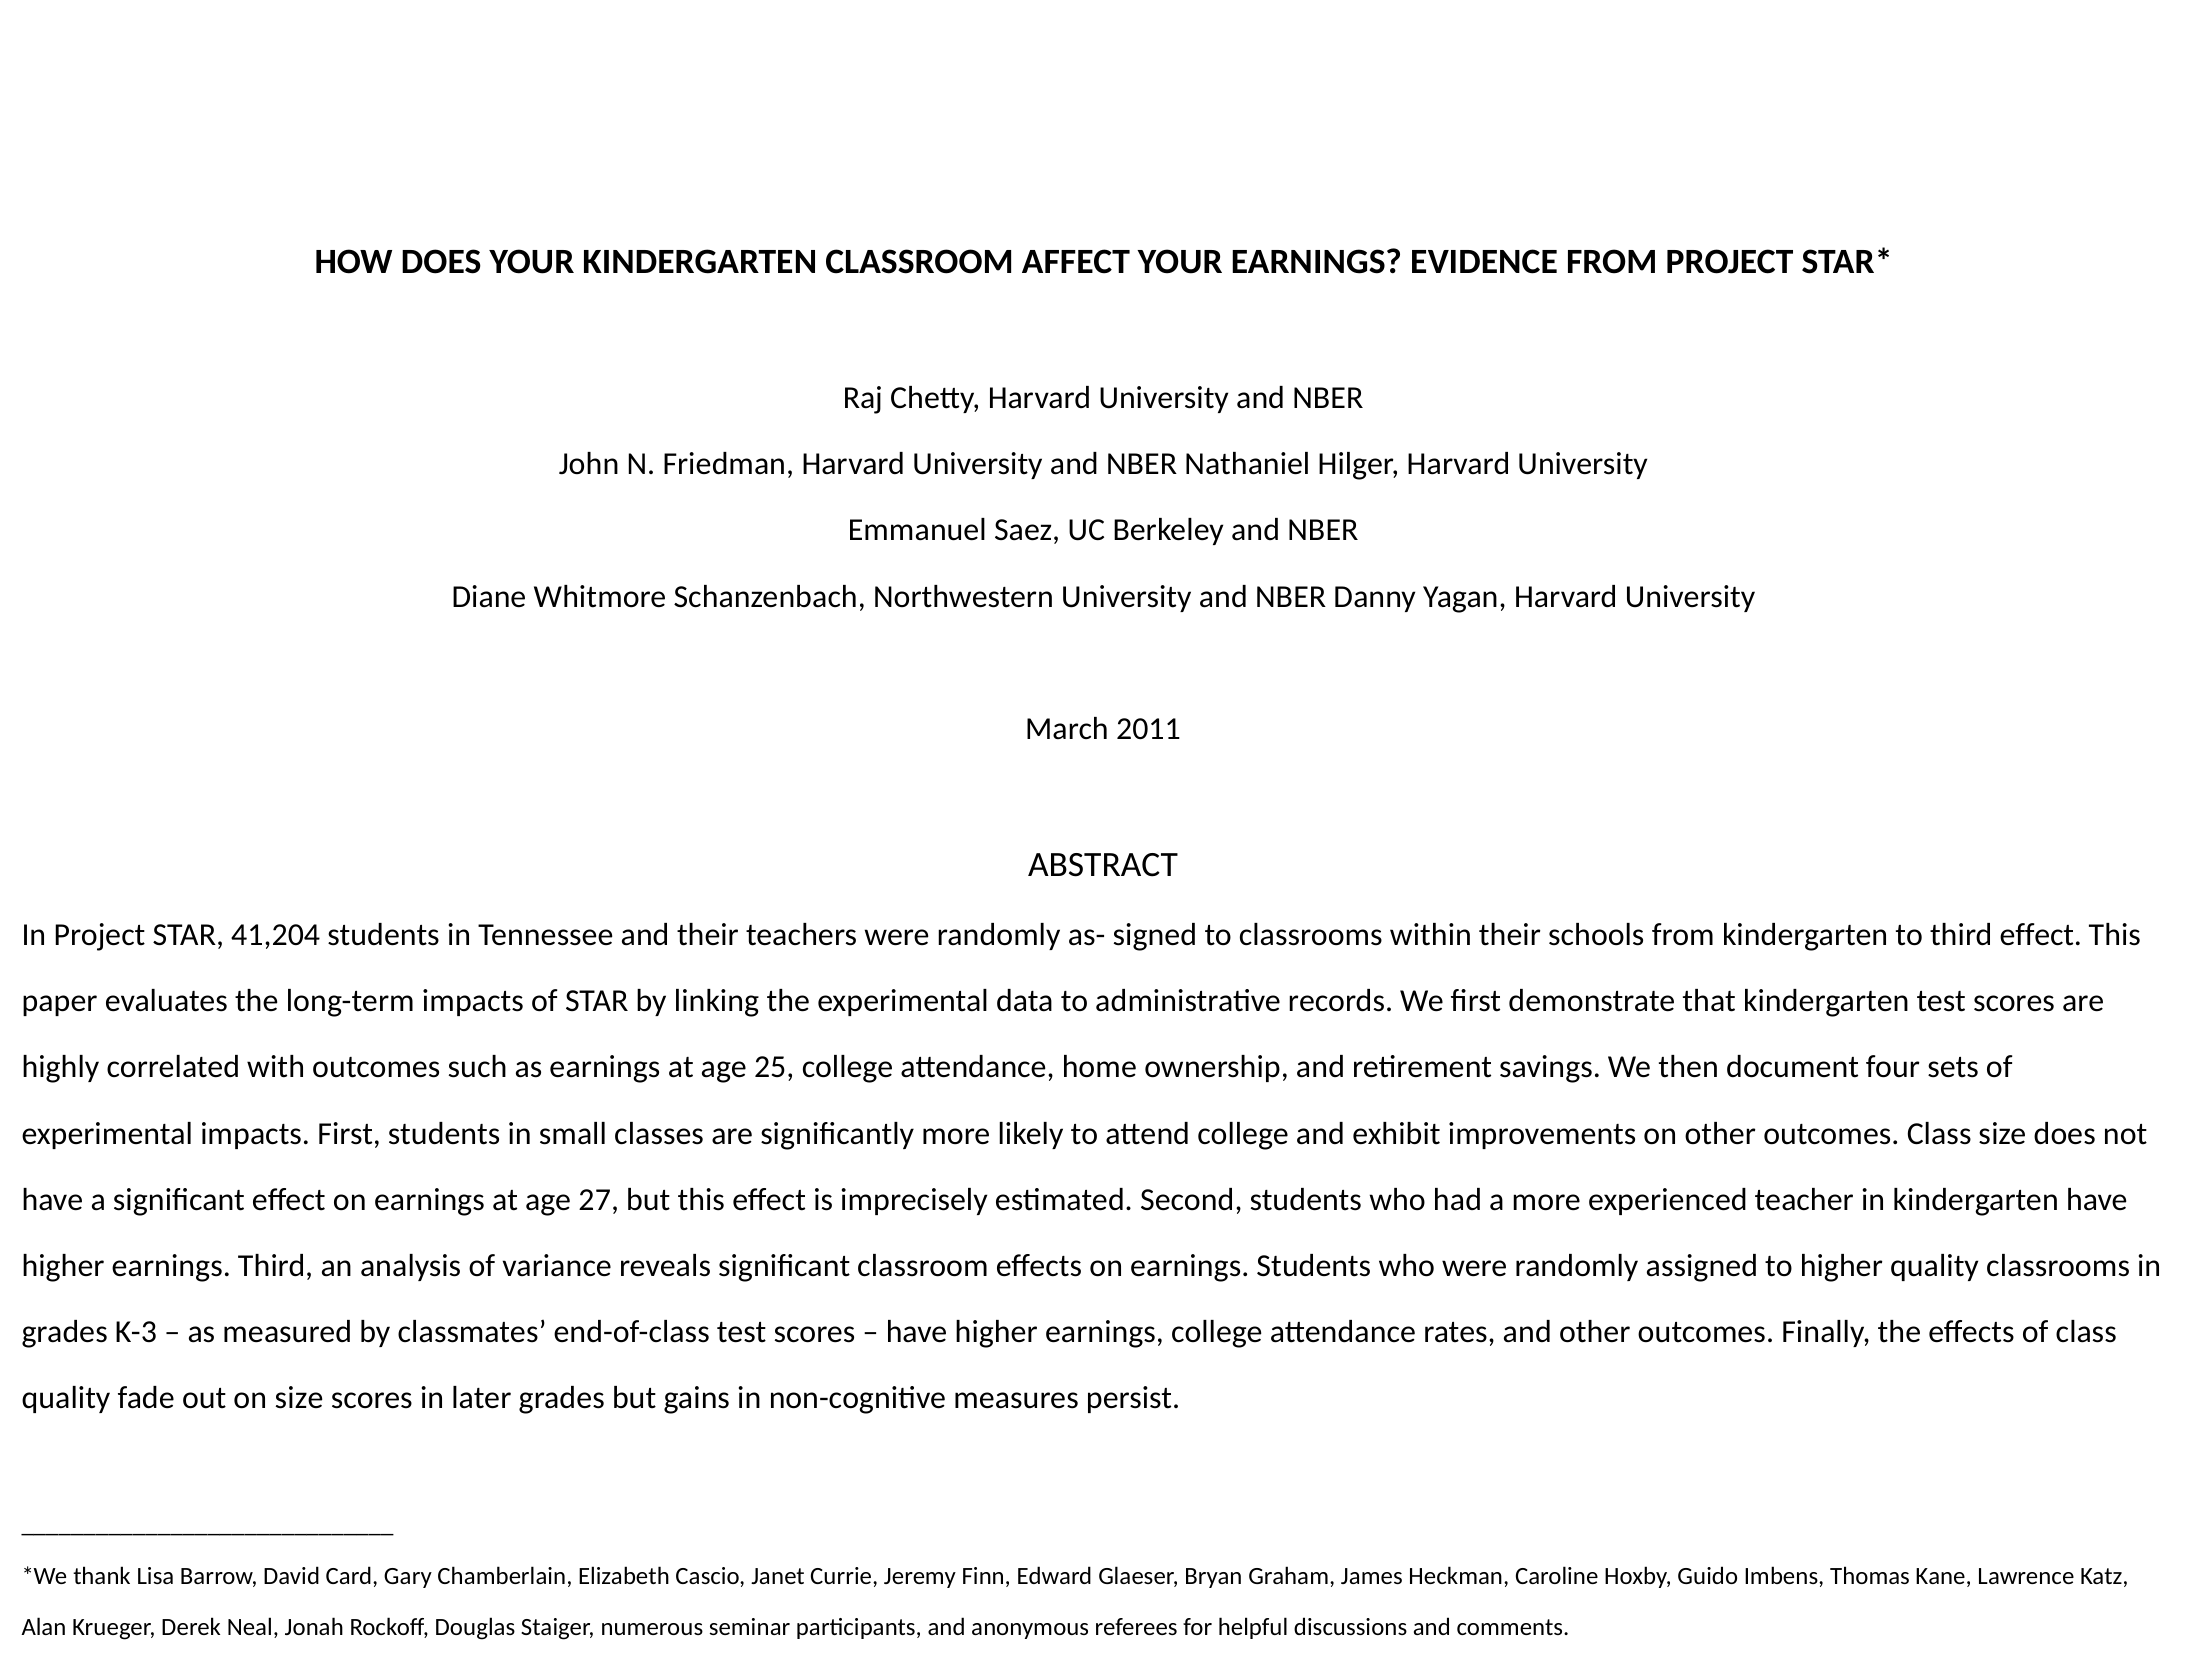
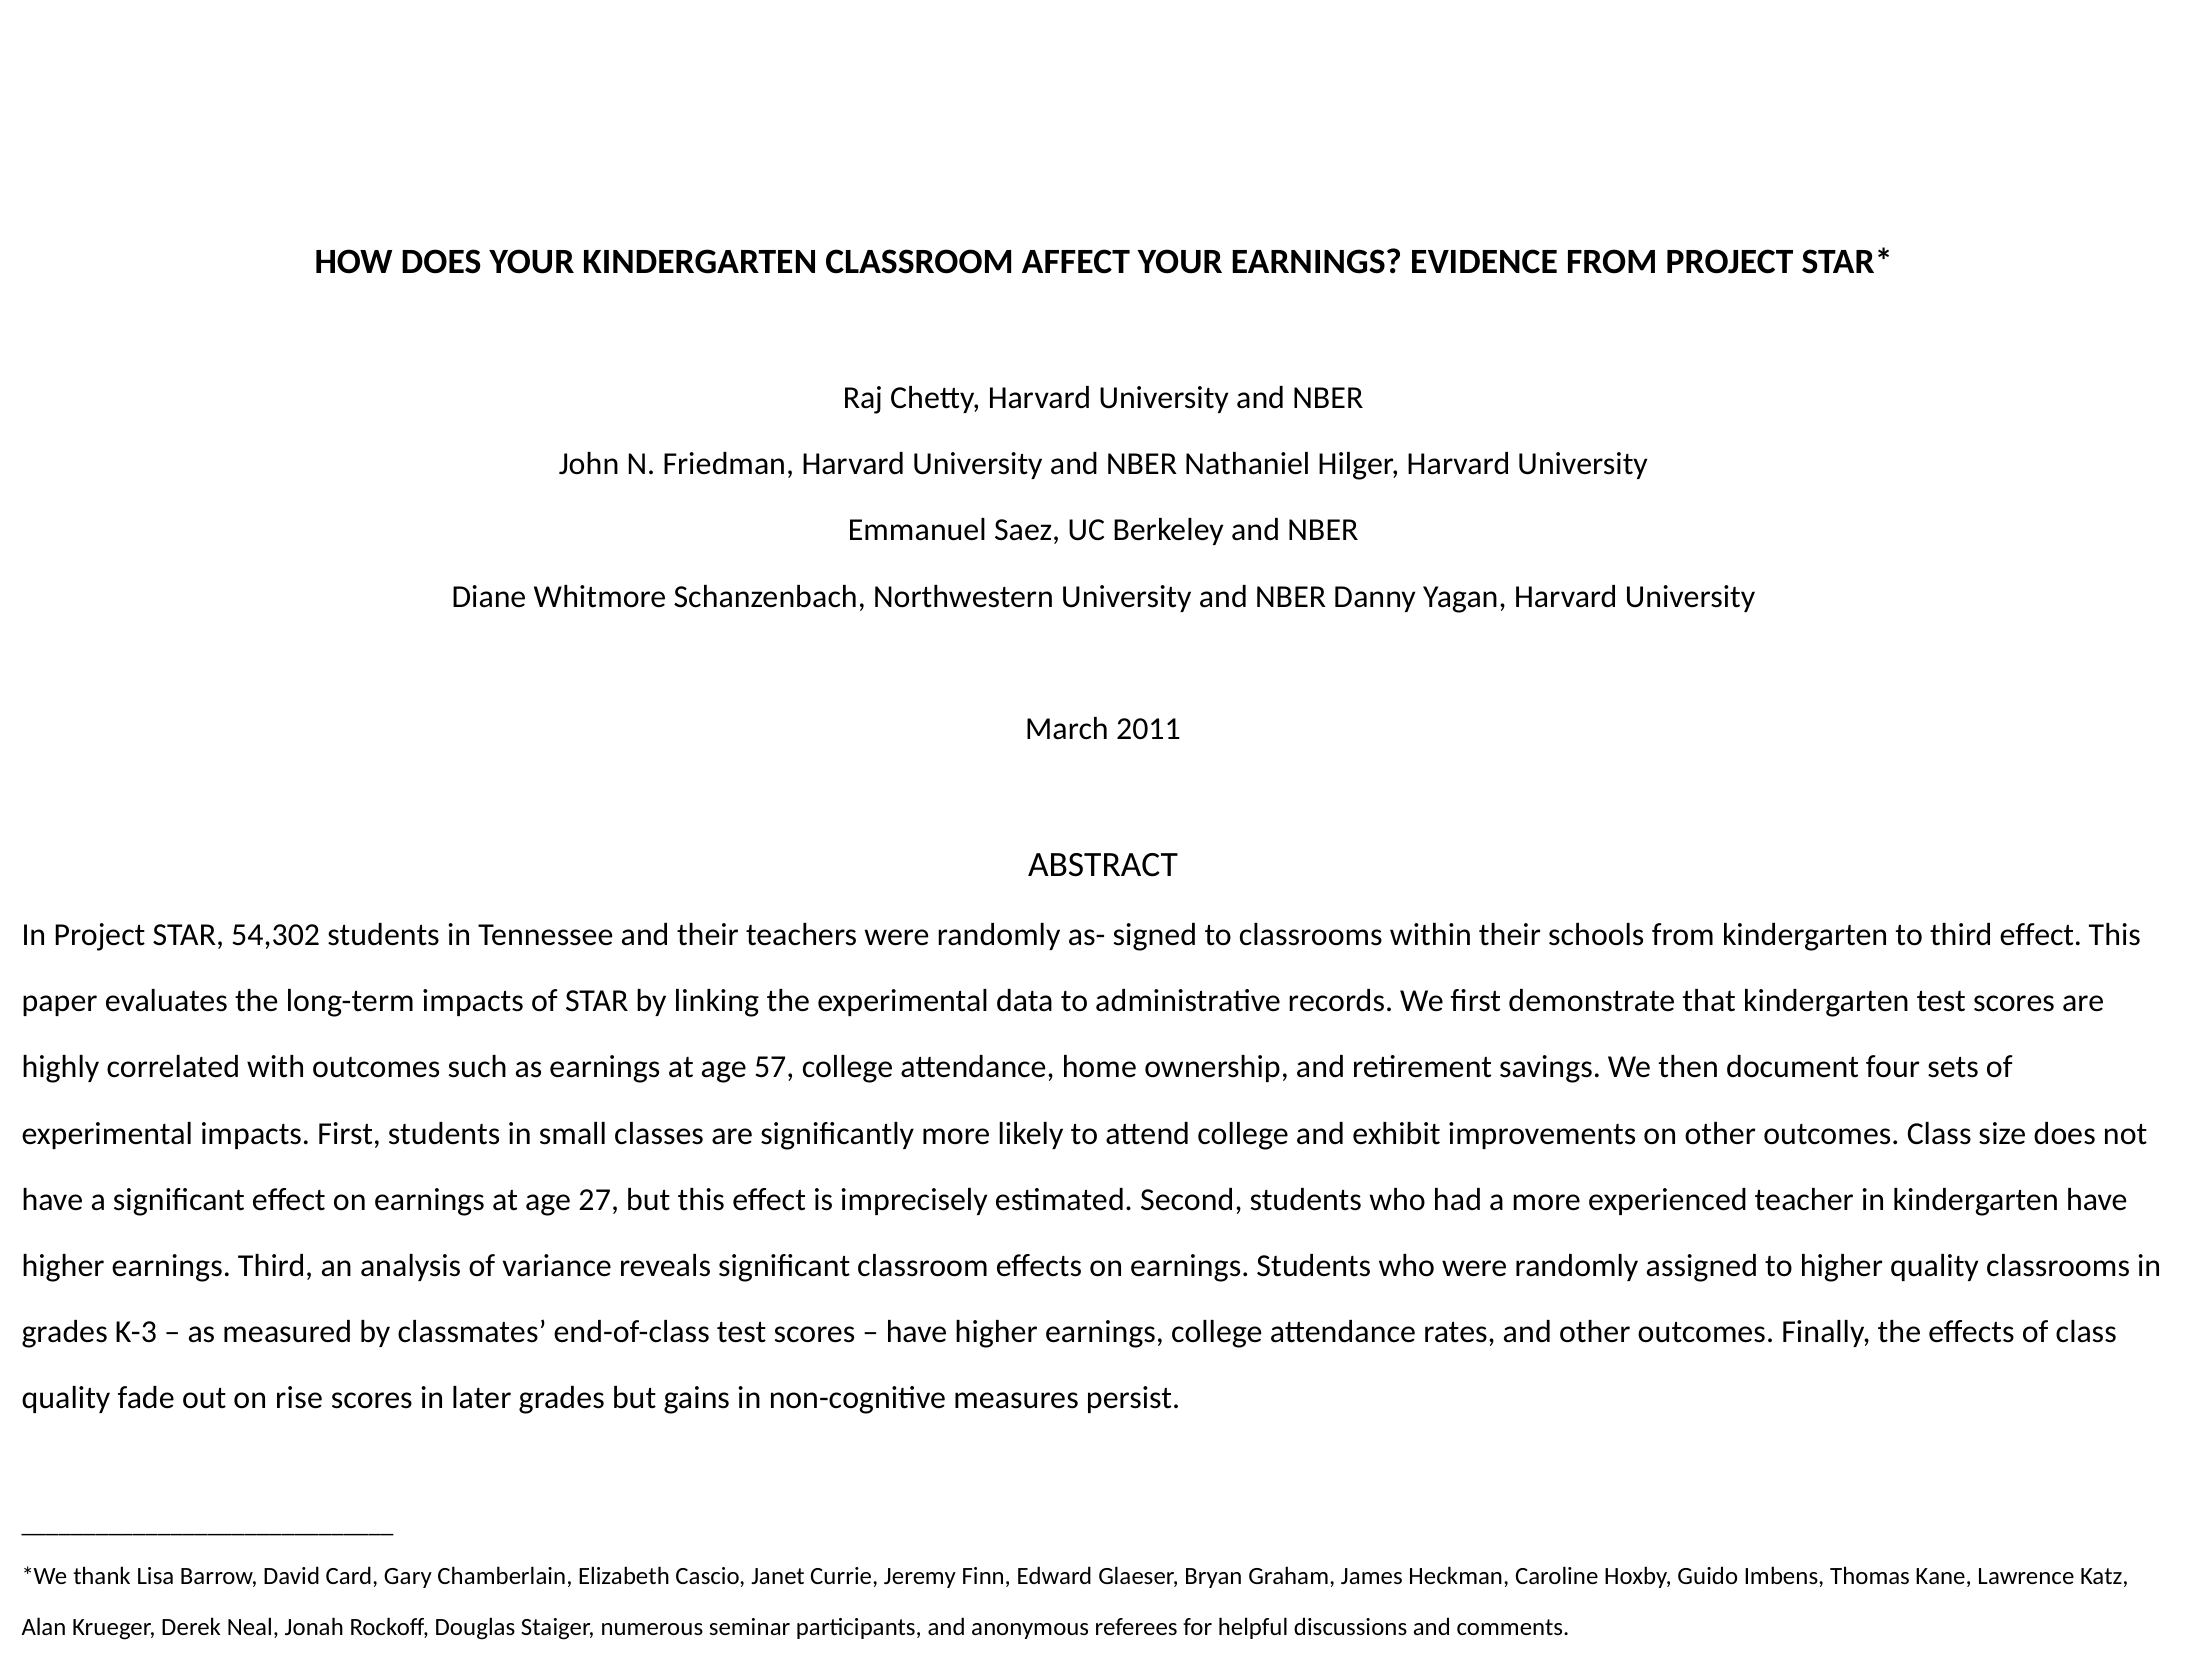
41,204: 41,204 -> 54,302 (276, 935)
25: 25 -> 57 (774, 1067)
on size: size -> rise (299, 1398)
